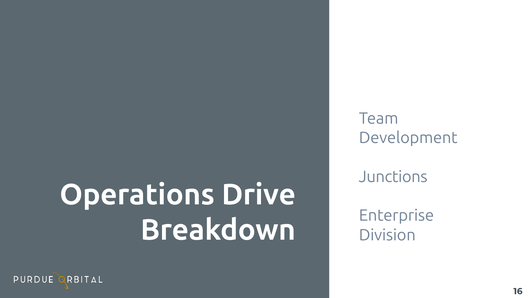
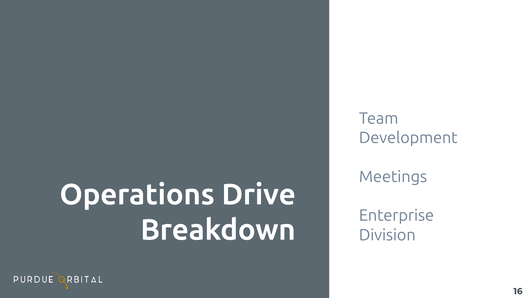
Junctions: Junctions -> Meetings (393, 177)
